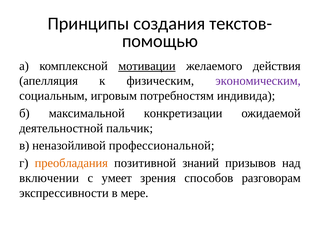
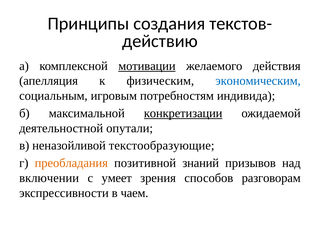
помощью: помощью -> действию (160, 41)
экономическим colour: purple -> blue (258, 81)
конкретизации underline: none -> present (183, 113)
пальчик: пальчик -> опутали (130, 128)
профессиональной: профессиональной -> текстообразующие (162, 146)
мере: мере -> чаем (135, 193)
